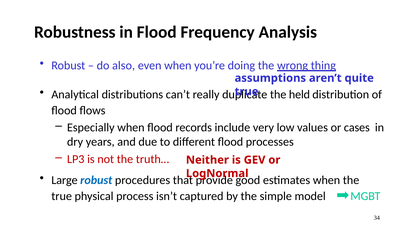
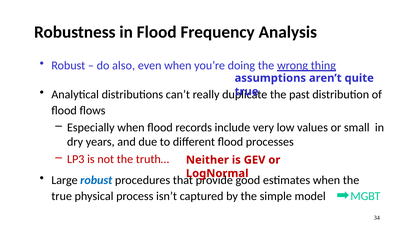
held: held -> past (299, 94)
cases: cases -> small (357, 127)
